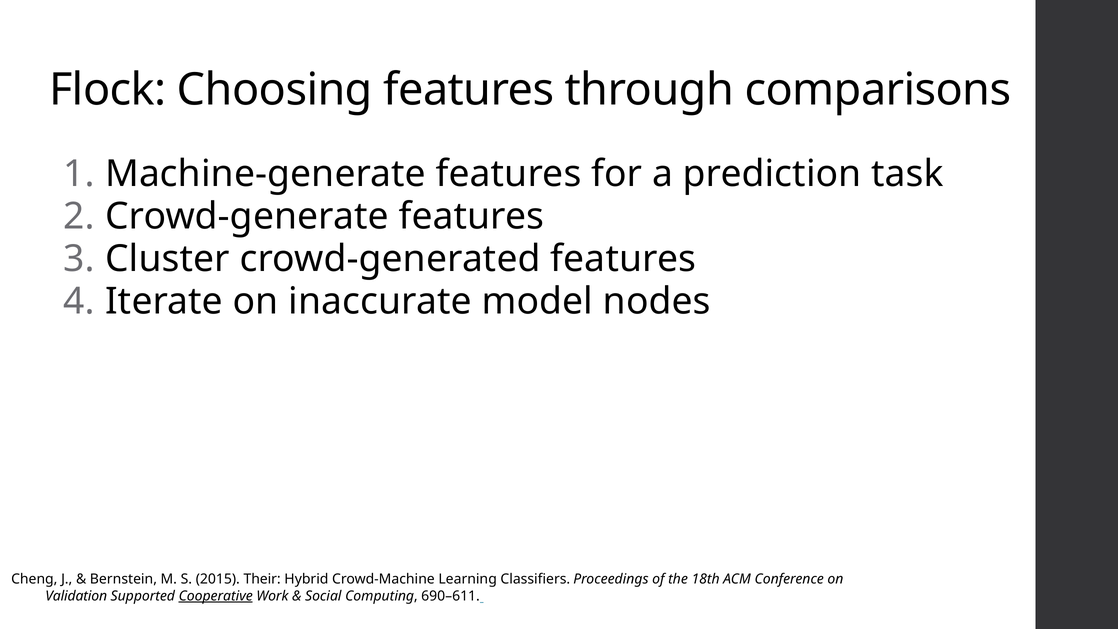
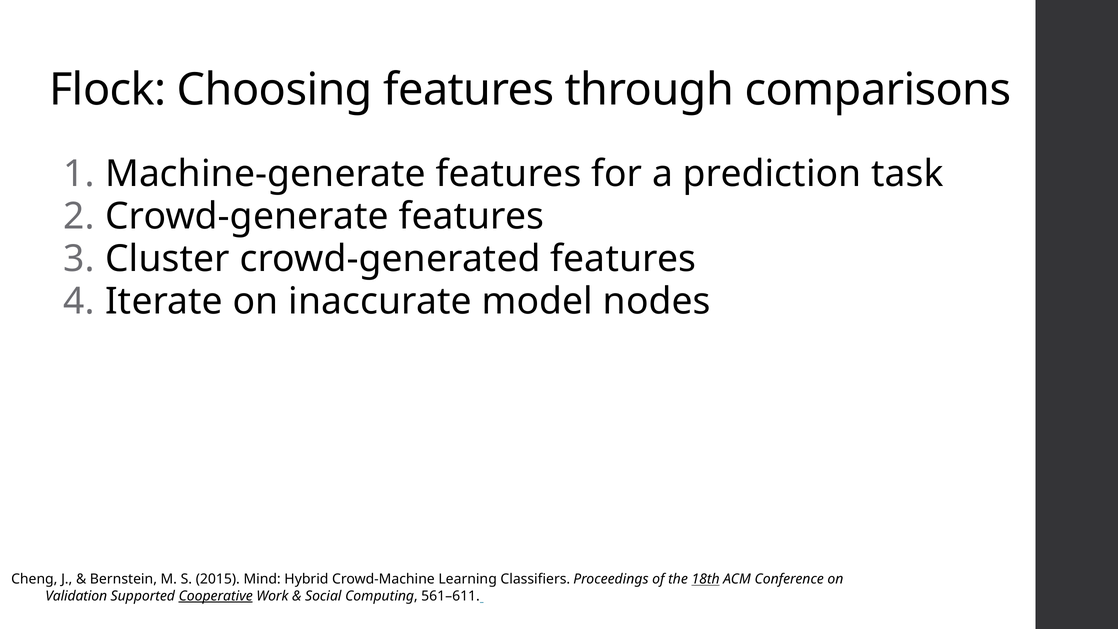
Their: Their -> Mind (262, 579)
18th underline: none -> present (706, 579)
690–611: 690–611 -> 561–611 (451, 596)
